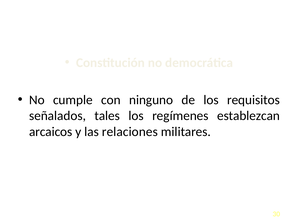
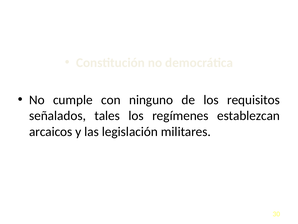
relaciones: relaciones -> legislación (130, 131)
